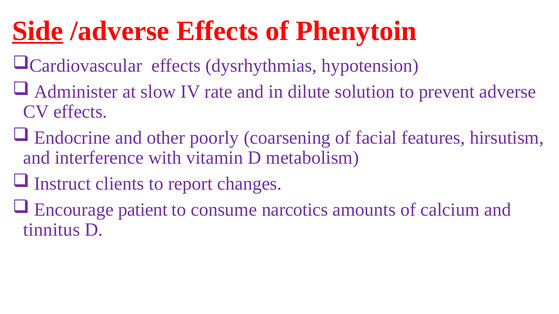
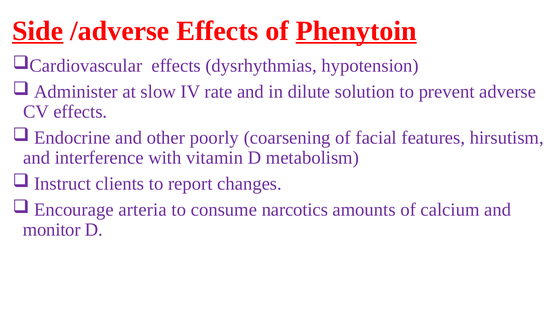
Phenytoin underline: none -> present (356, 31)
patient: patient -> arteria (143, 210)
tinnitus: tinnitus -> monitor (52, 230)
